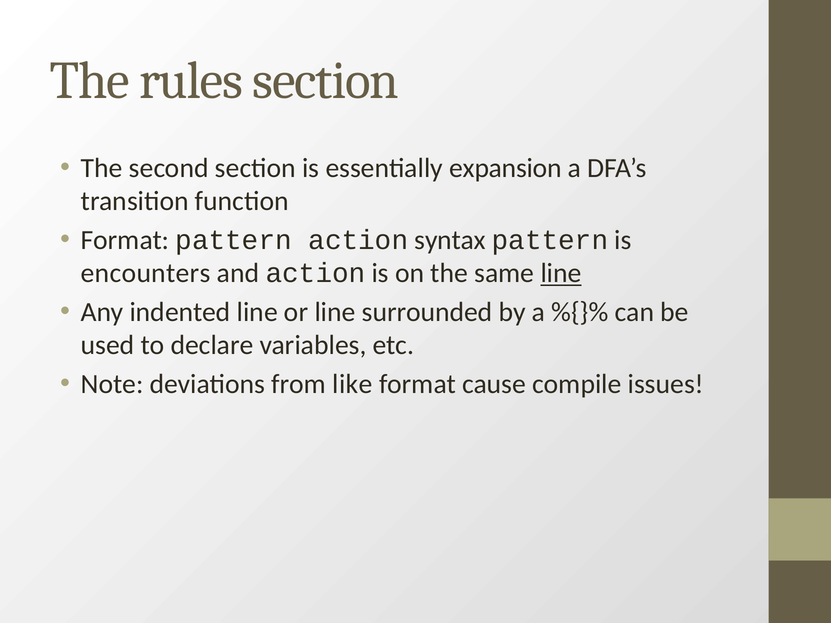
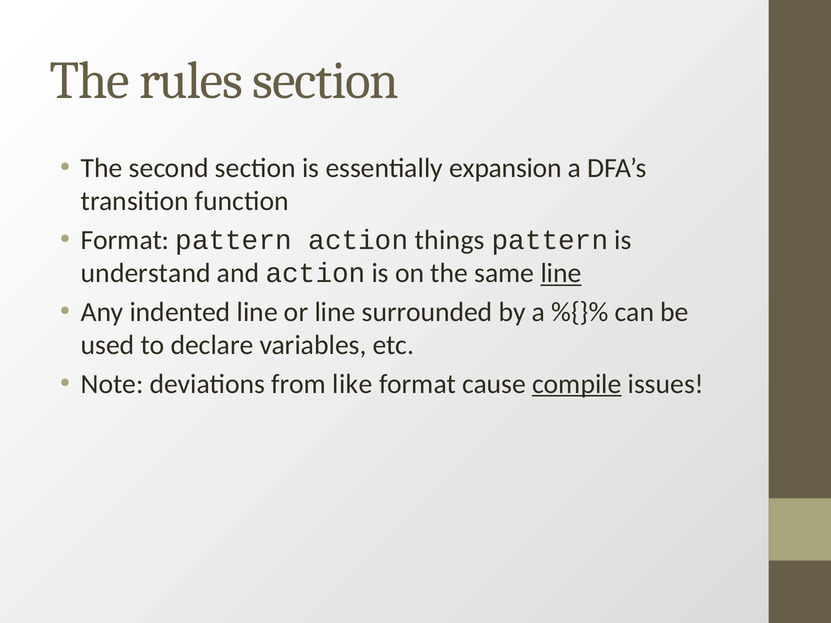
syntax: syntax -> things (450, 240)
encounters: encounters -> understand (146, 273)
compile underline: none -> present (577, 384)
